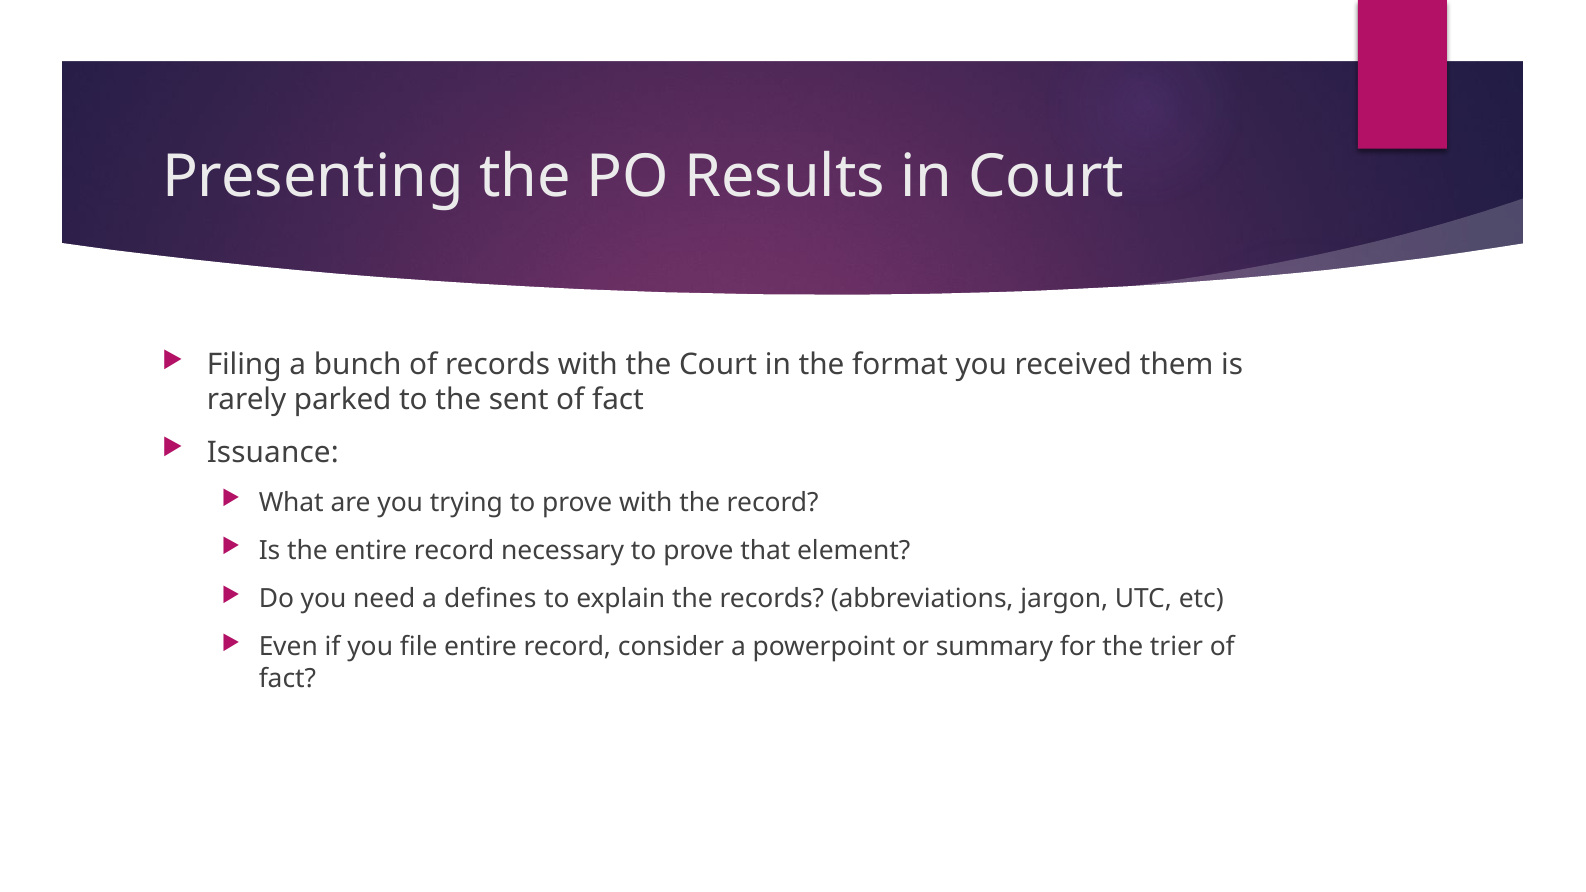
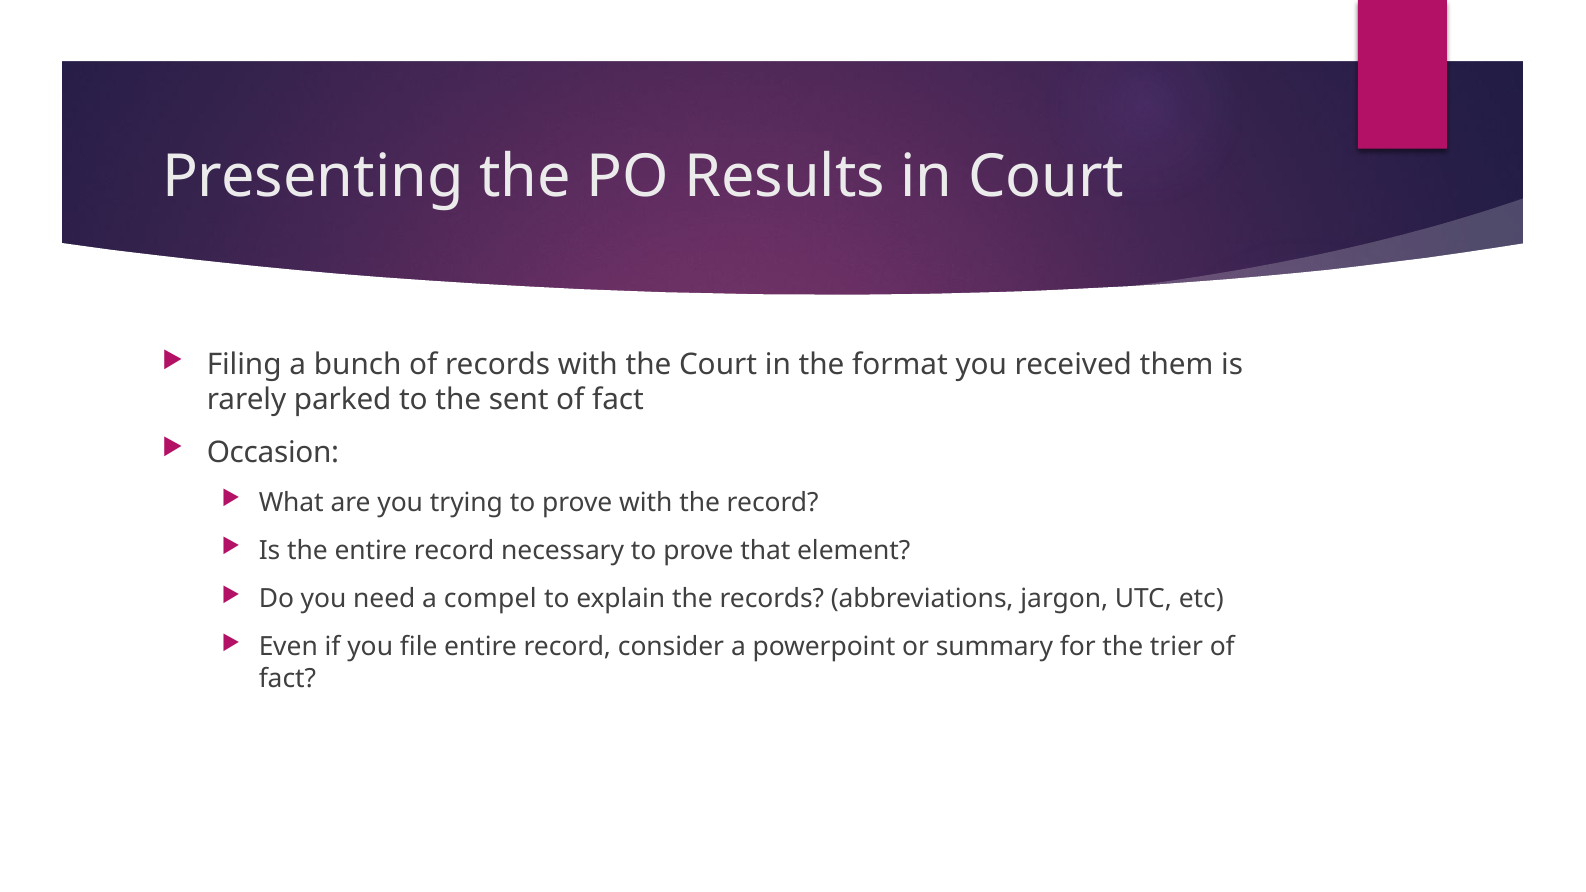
Issuance: Issuance -> Occasion (273, 452)
defines: defines -> compel (490, 599)
